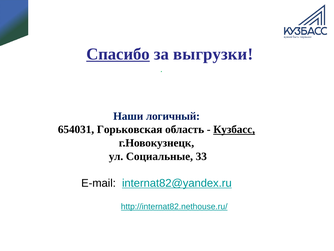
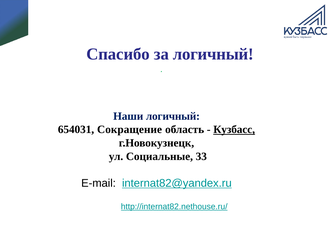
Спасибо underline: present -> none (118, 54)
за выгрузки: выгрузки -> логичный (213, 54)
Горьковская: Горьковская -> Сокращение (130, 129)
